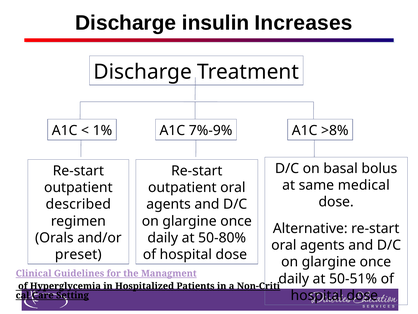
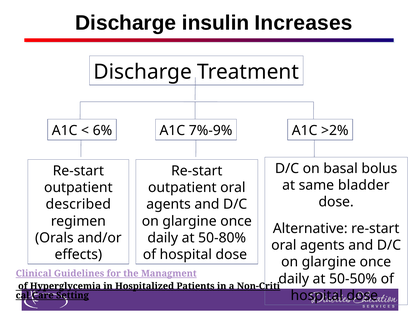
1%: 1% -> 6% (102, 130)
>8%: >8% -> >2% (335, 130)
medical: medical -> bladder (364, 185)
preset: preset -> effects (78, 254)
50-51%: 50-51% -> 50-50% (353, 278)
